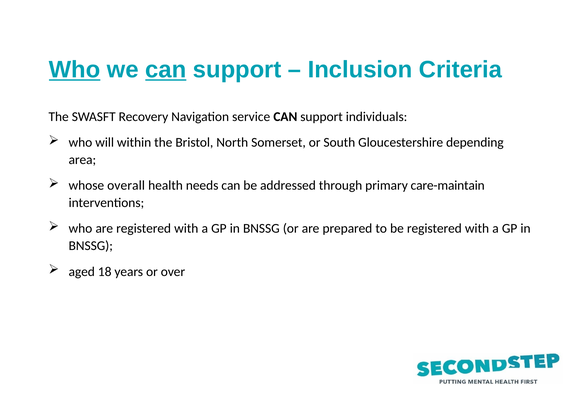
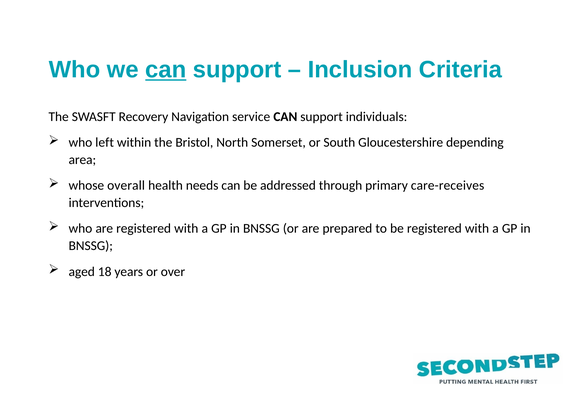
Who underline: present -> none (75, 70)
will: will -> left (105, 142)
care-maintain: care-maintain -> care-receives (448, 185)
